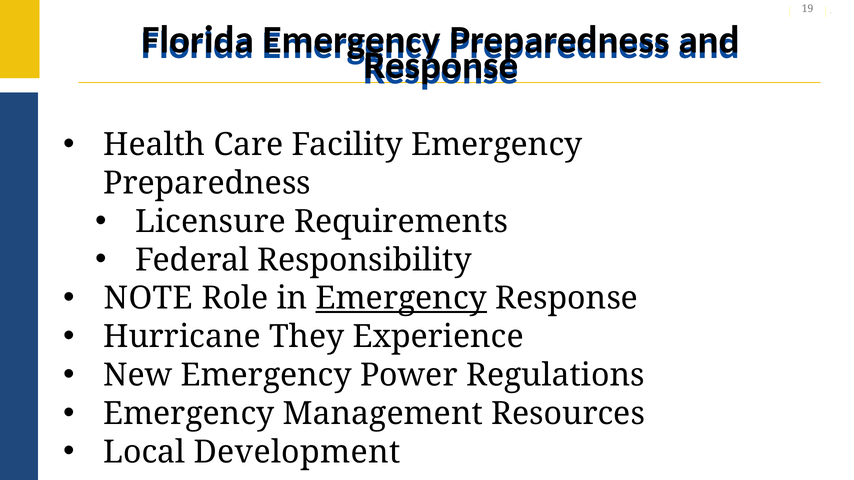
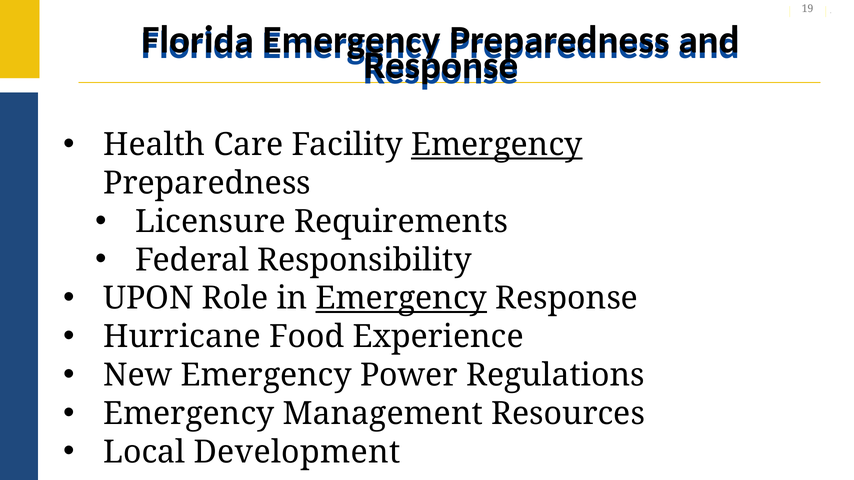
Emergency underline: none -> present (497, 145)
NOTE: NOTE -> UPON (148, 299)
They: They -> Food (307, 337)
